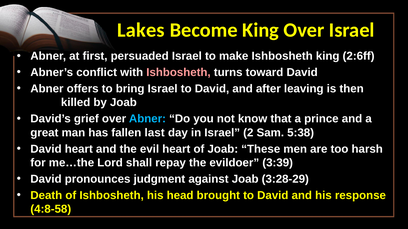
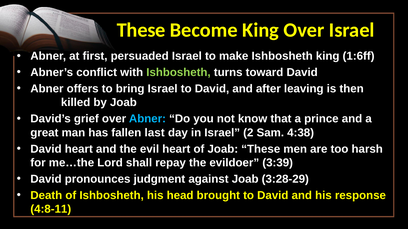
Lakes: Lakes -> These (141, 30)
2:6ff: 2:6ff -> 1:6ff (359, 56)
Ishbosheth colour: pink -> light green (179, 73)
5:38: 5:38 -> 4:38 (301, 133)
4:8-58: 4:8-58 -> 4:8-11 (51, 209)
